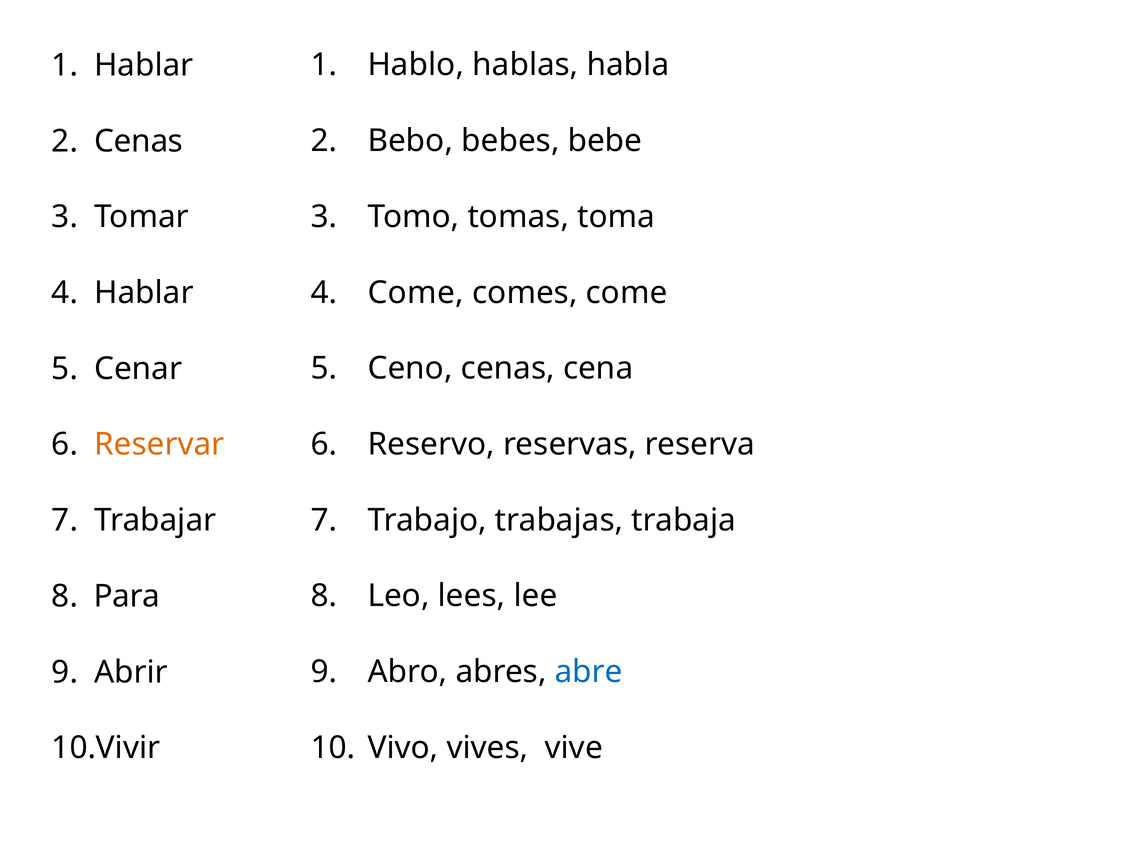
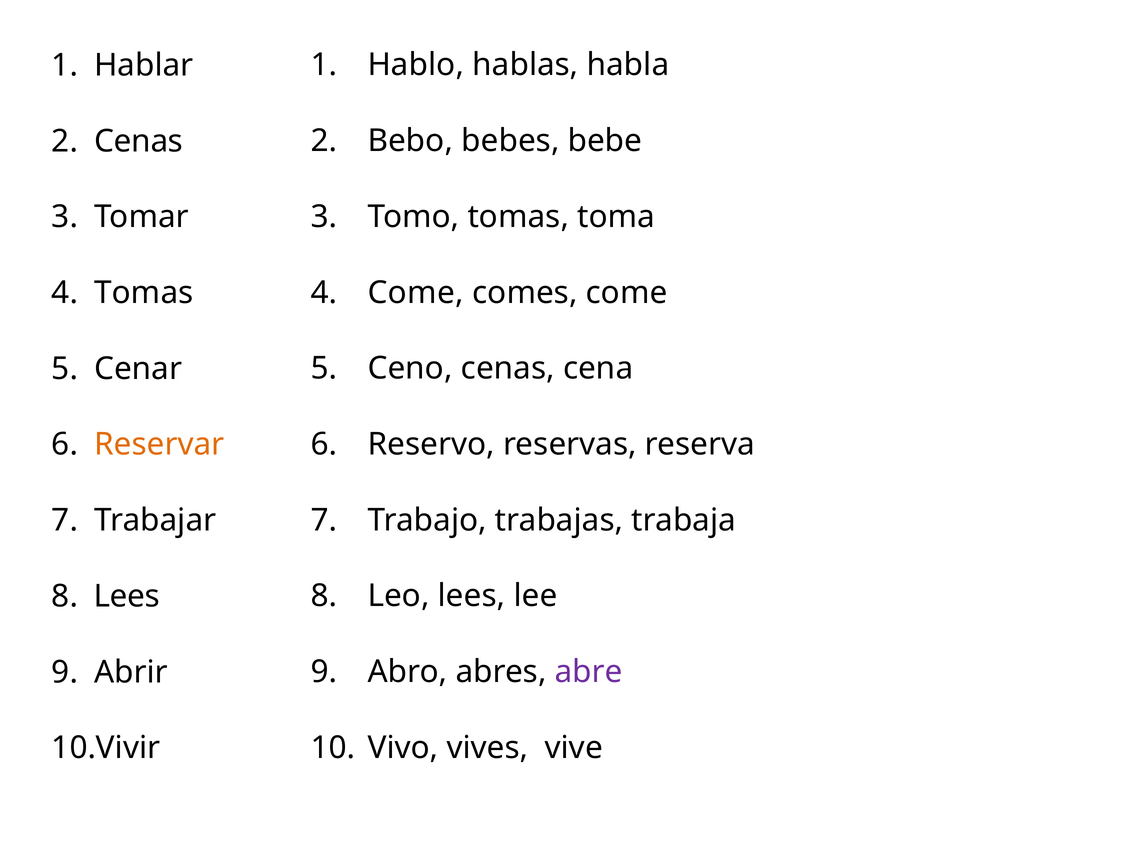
Hablar: Hablar -> Tomas (144, 293)
Para: Para -> Lees (127, 596)
abre colour: blue -> purple (589, 672)
